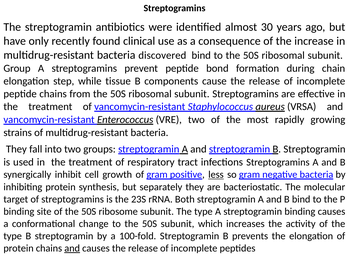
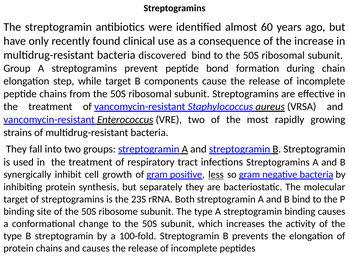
30: 30 -> 60 (267, 27)
while tissue: tissue -> target (118, 81)
and underline: present -> none (72, 248)
